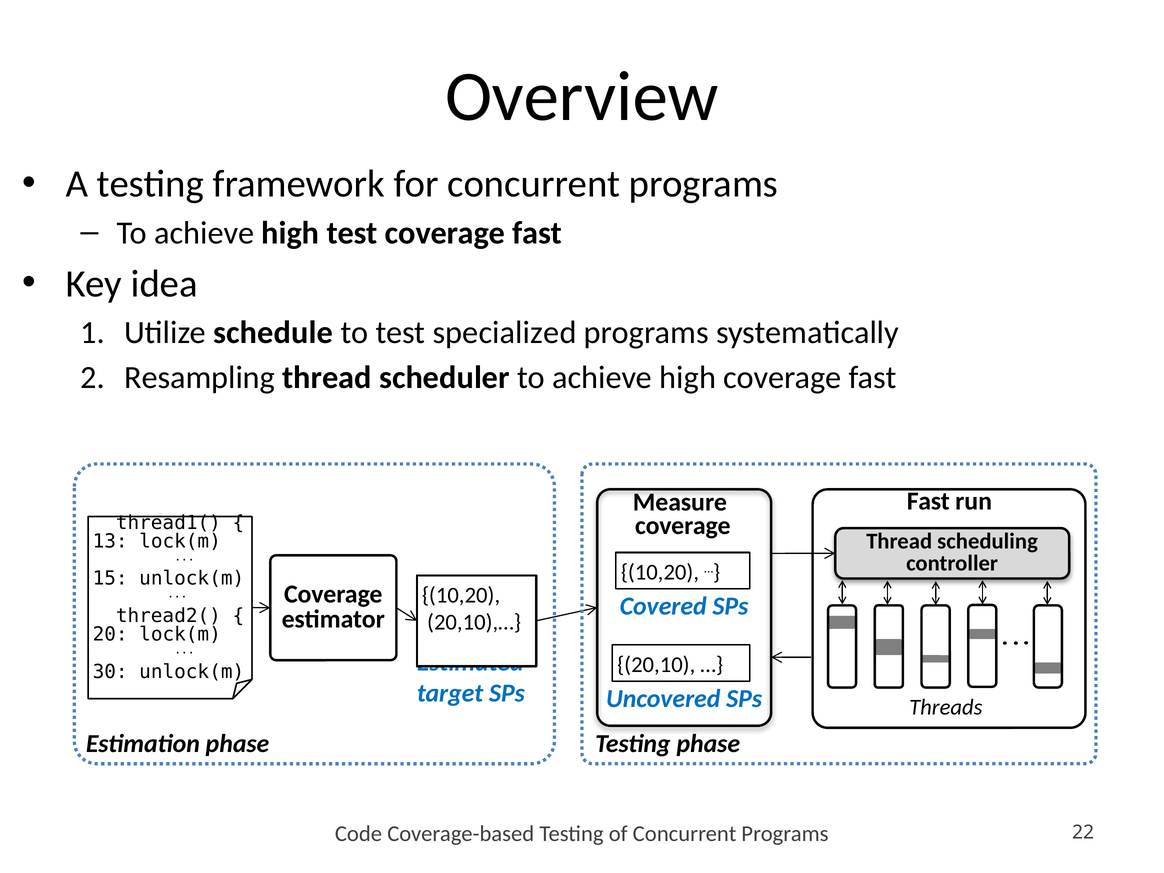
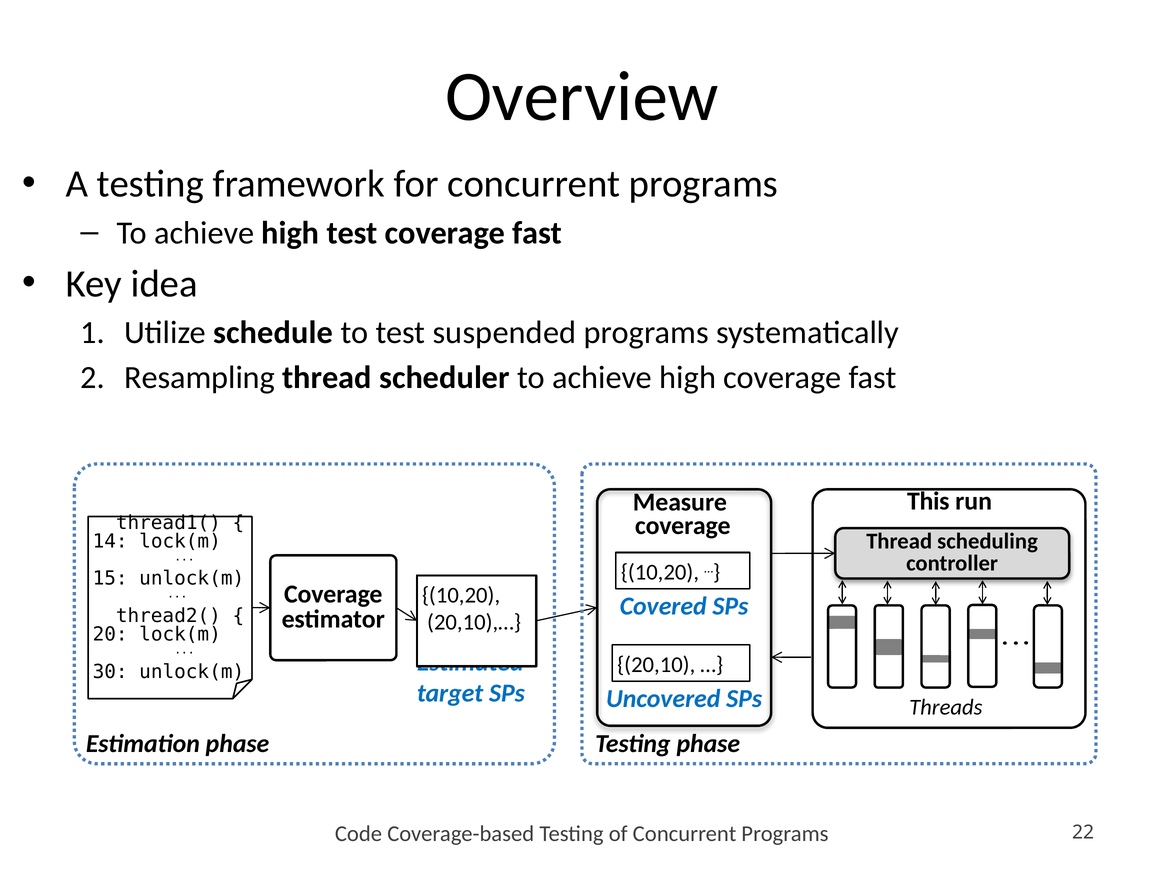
specialized: specialized -> suspended (504, 332)
Fast: Fast -> This (928, 501)
13: 13 -> 14 (110, 541)
